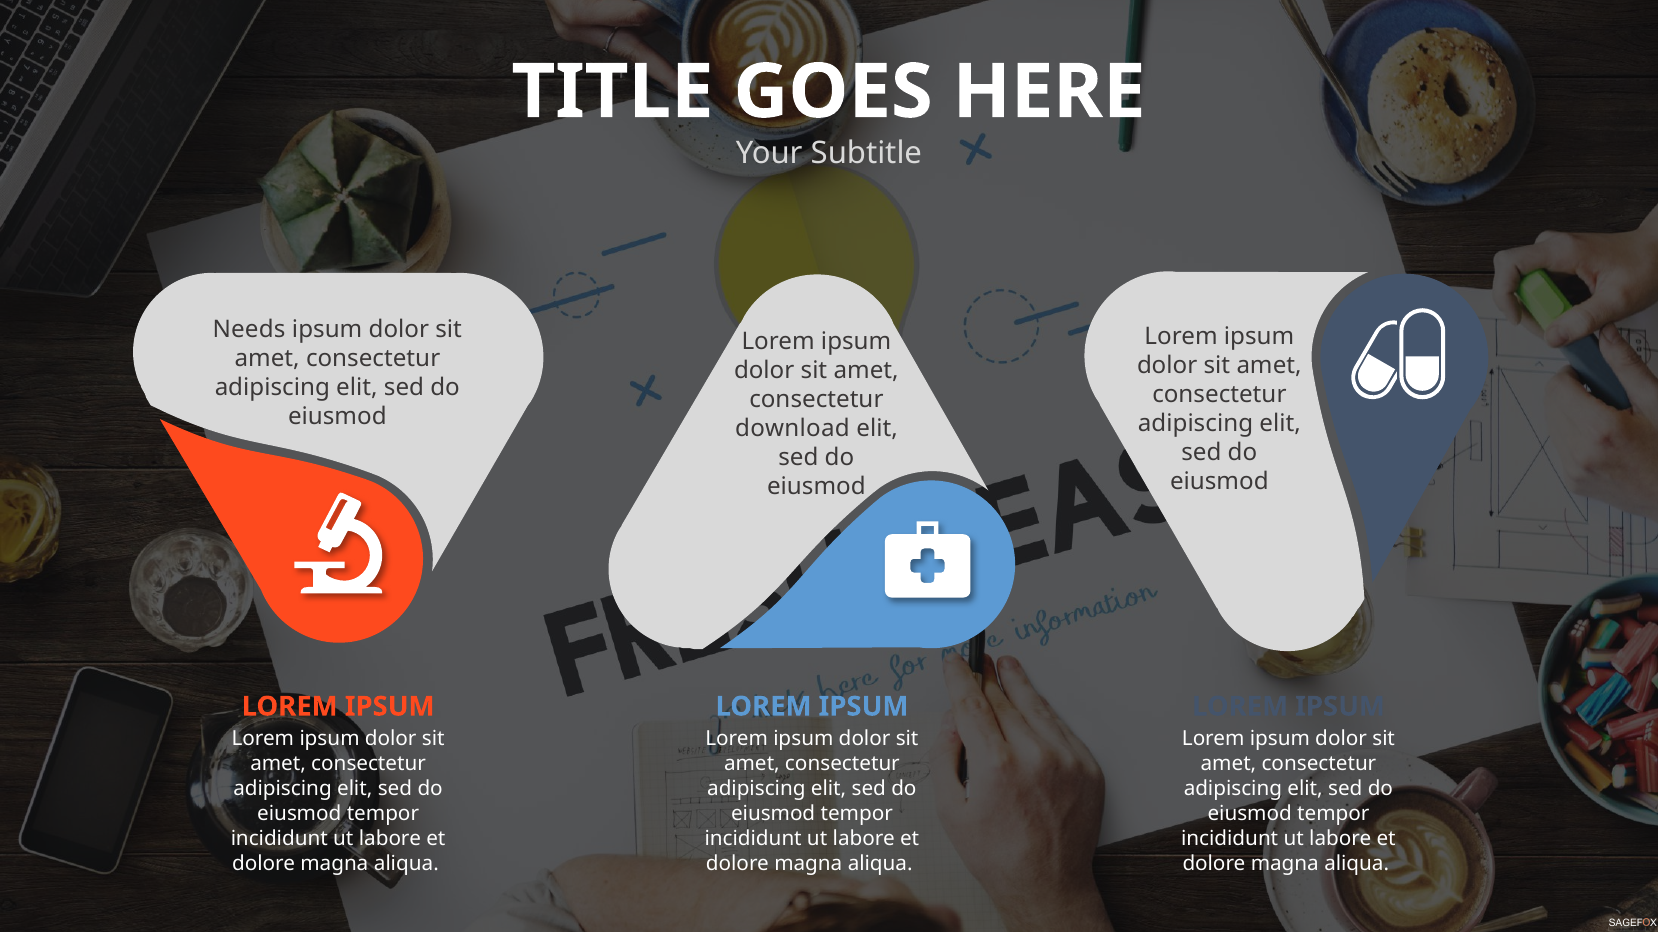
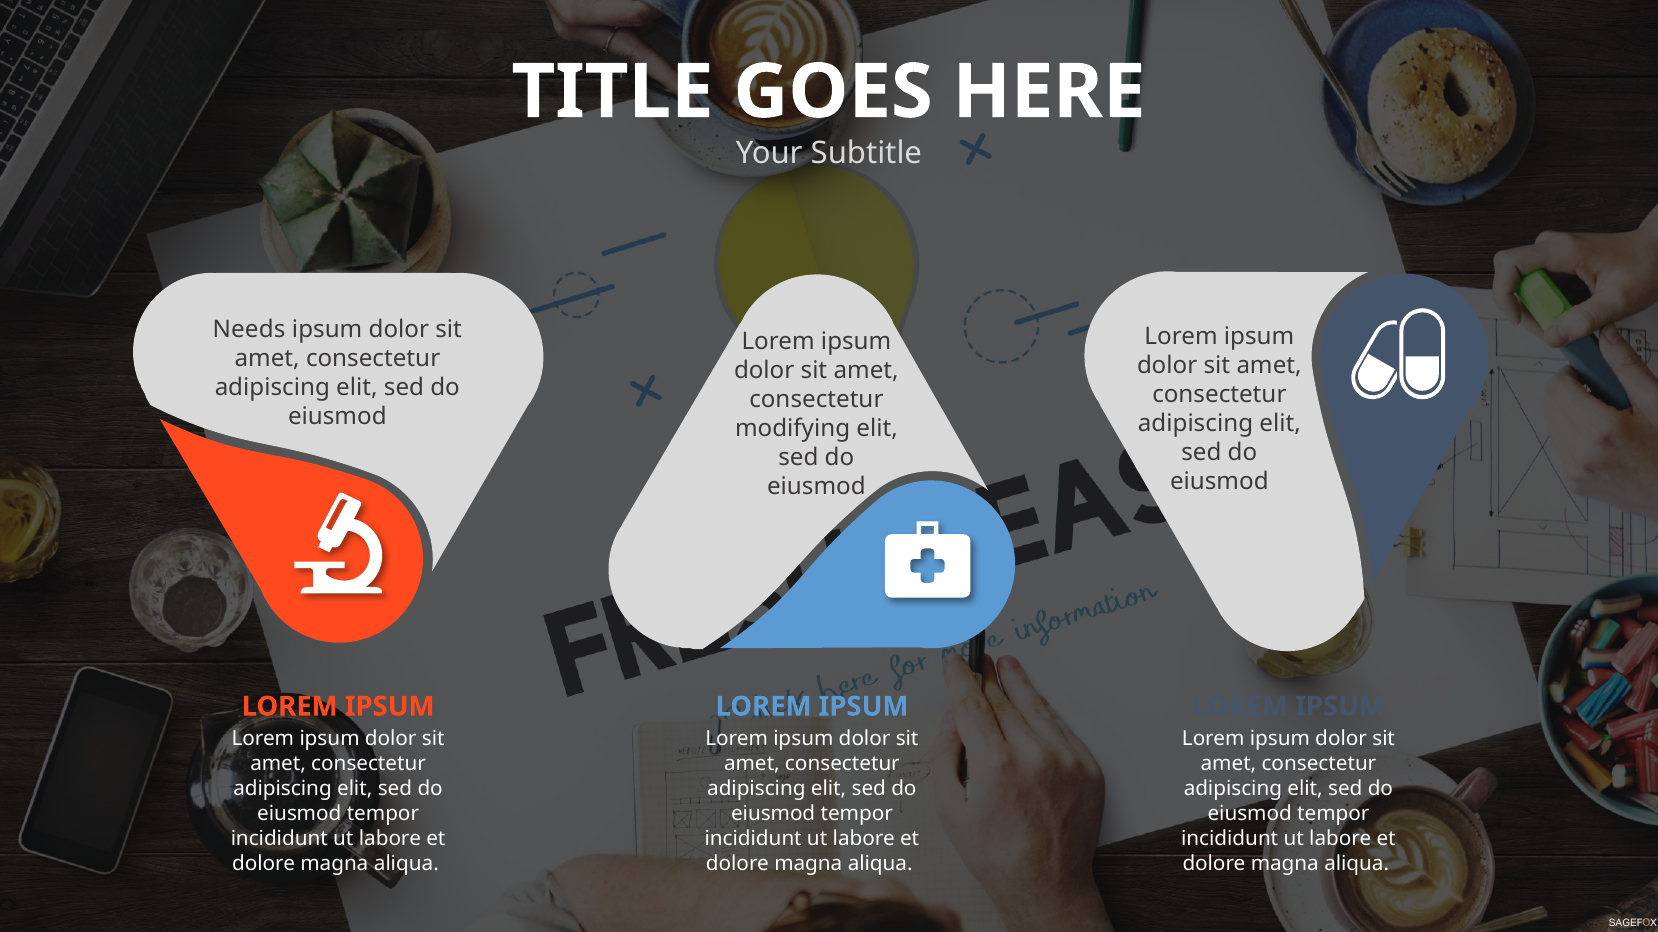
download: download -> modifying (793, 429)
